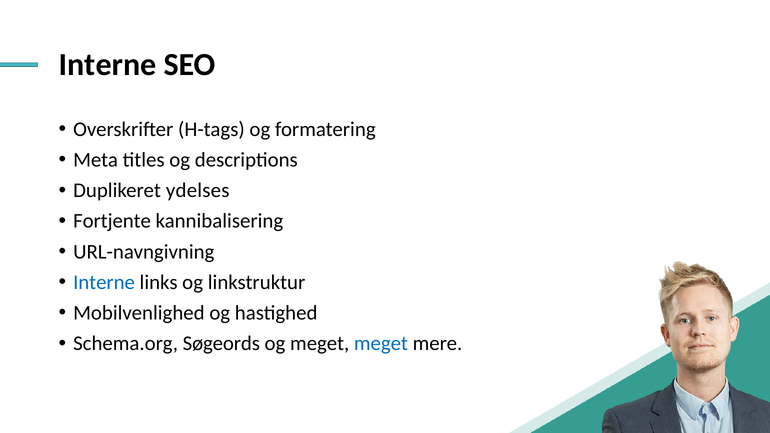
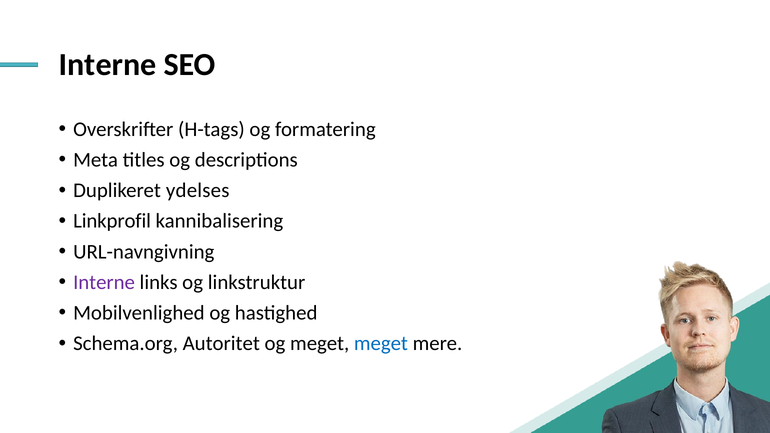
Fortjente: Fortjente -> Linkprofil (112, 221)
Interne colour: blue -> purple (104, 282)
Søgeords: Søgeords -> Autoritet (221, 344)
